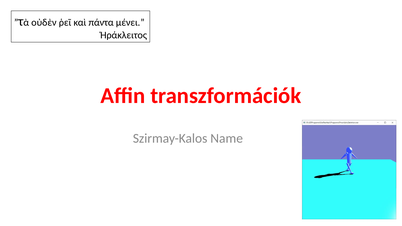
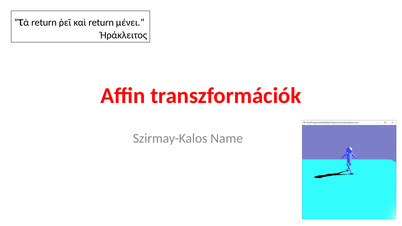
οὐδὲν: οὐδὲν -> return (44, 23)
καὶ πάντα: πάντα -> return (101, 23)
